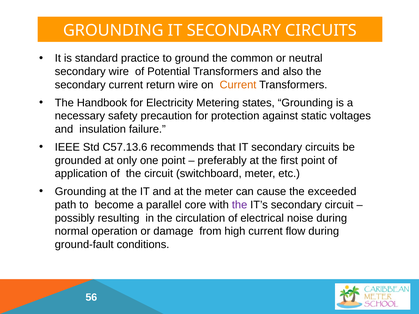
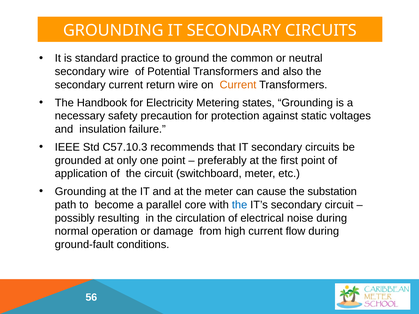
C57.13.6: C57.13.6 -> C57.10.3 (125, 147)
exceeded: exceeded -> substation (332, 192)
the colour: purple -> blue (240, 205)
